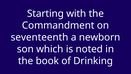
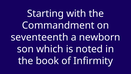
Drinking: Drinking -> Infirmity (93, 61)
